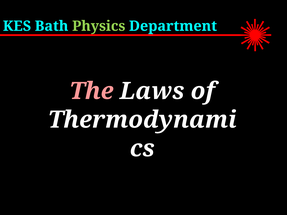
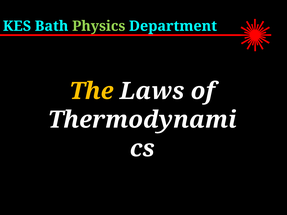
The colour: pink -> yellow (91, 91)
